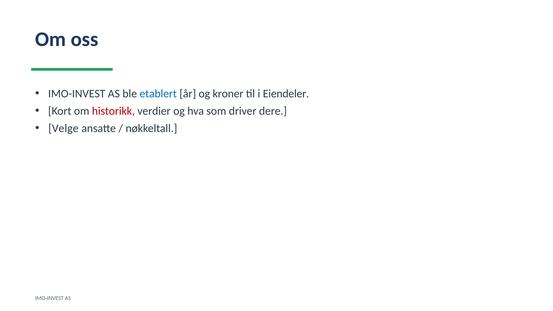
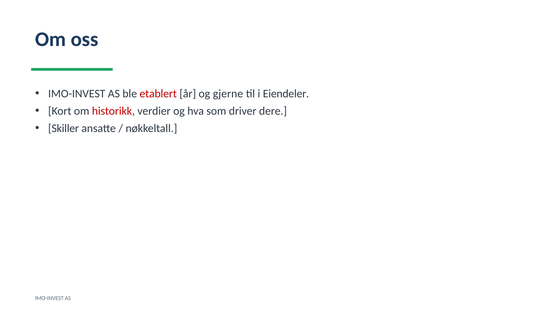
etablert colour: blue -> red (158, 94)
kroner: kroner -> gjerne (228, 94)
Velge: Velge -> Skiller (64, 128)
